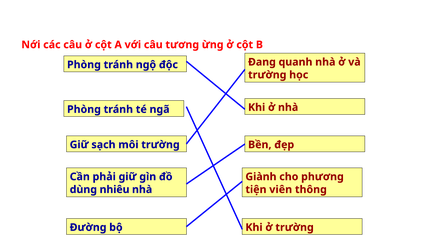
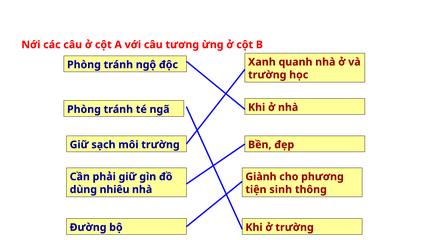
Đang: Đang -> Xanh (262, 62)
viên: viên -> sinh (281, 189)
